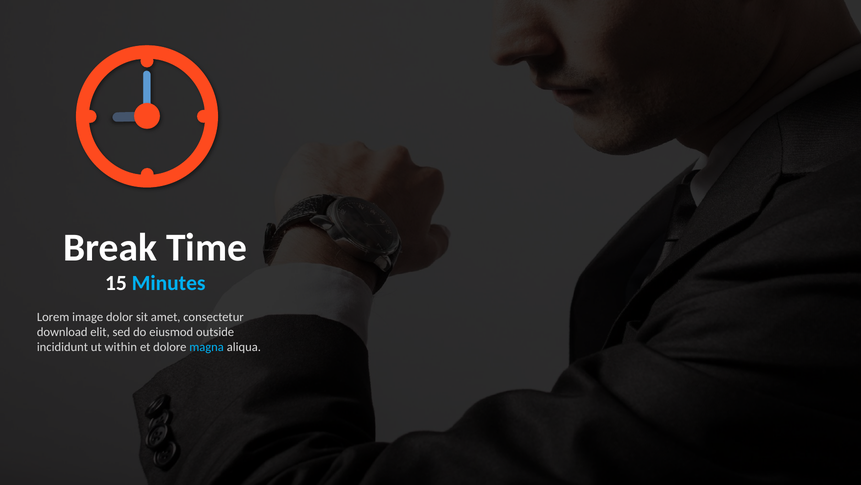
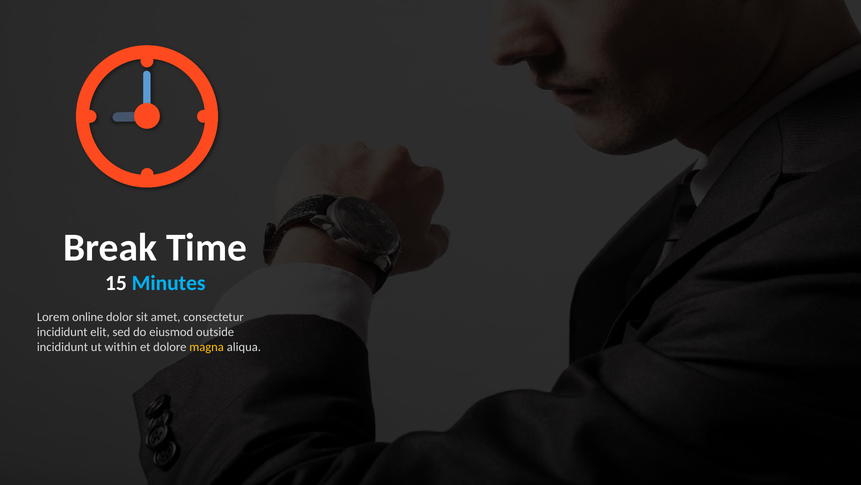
image: image -> online (88, 317)
download: download -> incididunt (62, 332)
magna colour: light blue -> yellow (207, 347)
